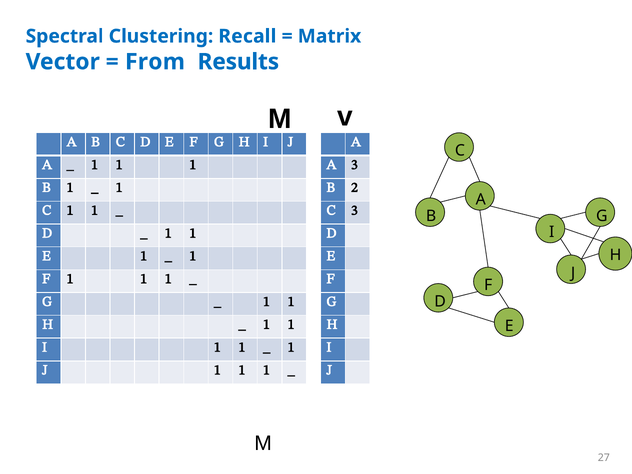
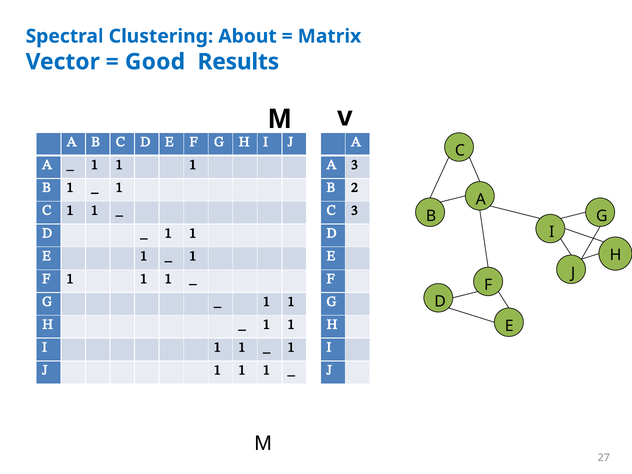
Recall: Recall -> About (248, 36)
From: From -> Good (155, 62)
